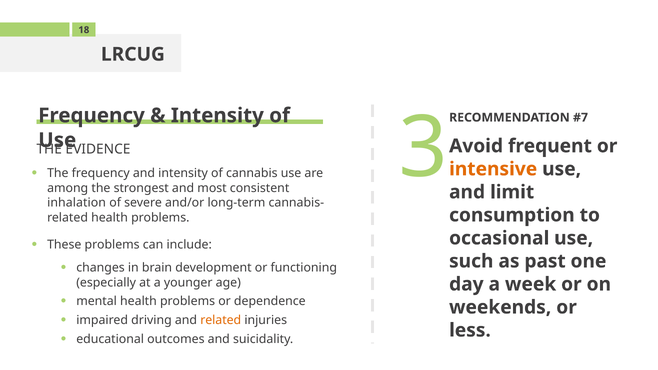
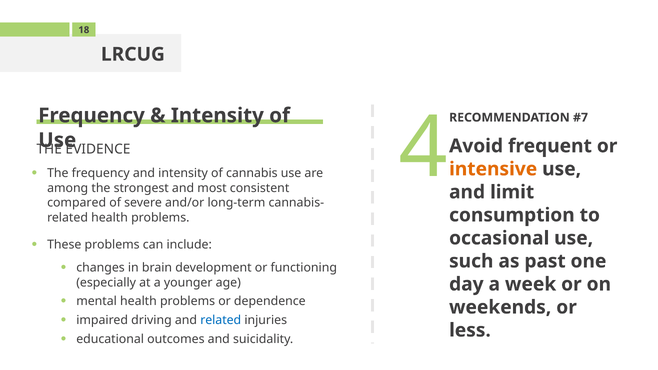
3: 3 -> 4 (423, 148)
inhalation: inhalation -> compared (77, 203)
related colour: orange -> blue (221, 320)
